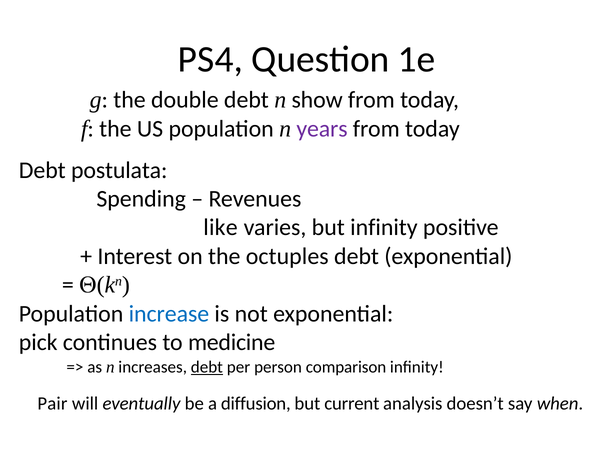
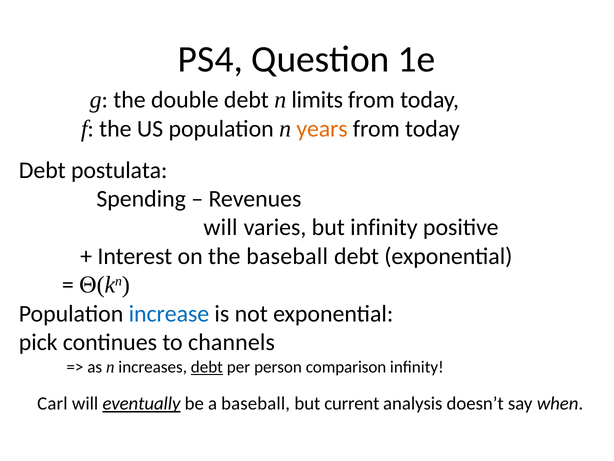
show: show -> limits (317, 100)
years colour: purple -> orange (322, 129)
like: like -> will (221, 227)
the octuples: octuples -> baseball (287, 256)
medicine: medicine -> channels (231, 342)
Pair: Pair -> Carl (52, 403)
eventually underline: none -> present (142, 403)
a diffusion: diffusion -> baseball (256, 403)
